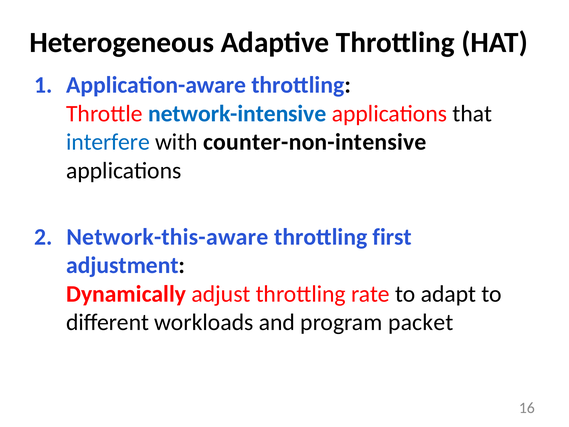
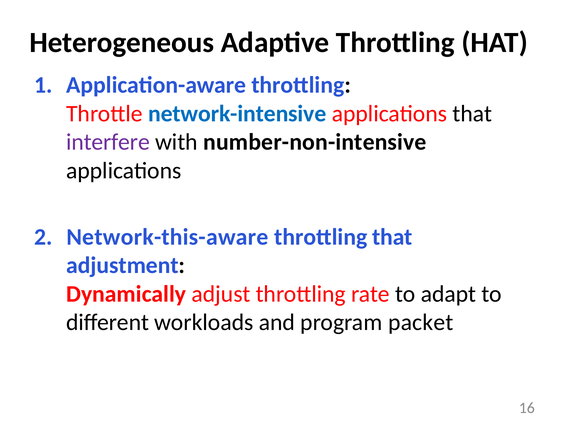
interfere colour: blue -> purple (108, 142)
counter-non-intensive: counter-non-intensive -> number-non-intensive (315, 142)
throttling first: first -> that (392, 237)
